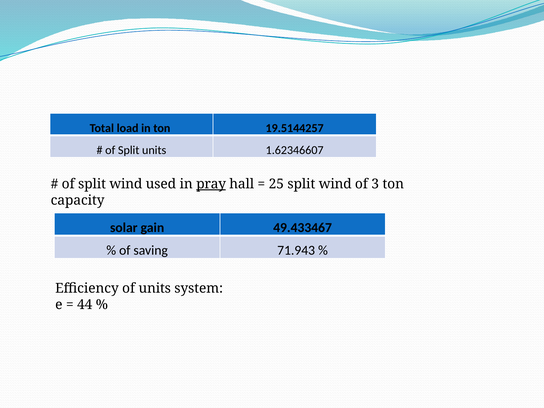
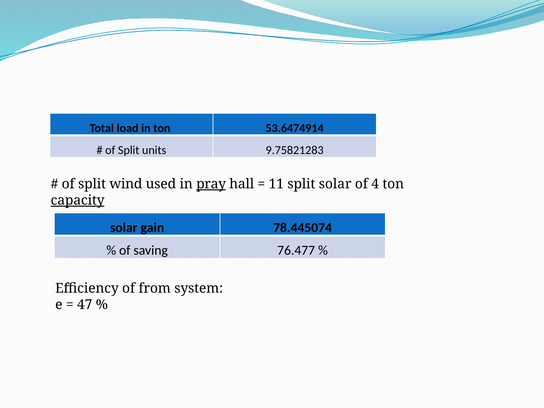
19.5144257: 19.5144257 -> 53.6474914 (295, 128)
1.62346607: 1.62346607 -> 9.75821283 (295, 150)
25: 25 -> 11 (276, 184)
wind: wind -> solar (335, 184)
3: 3 -> 4 (375, 184)
capacity underline: none -> present (78, 200)
49.433467: 49.433467 -> 78.445074 (303, 228)
71.943: 71.943 -> 76.477 (296, 250)
of units: units -> from (155, 288)
44: 44 -> 47 (85, 305)
